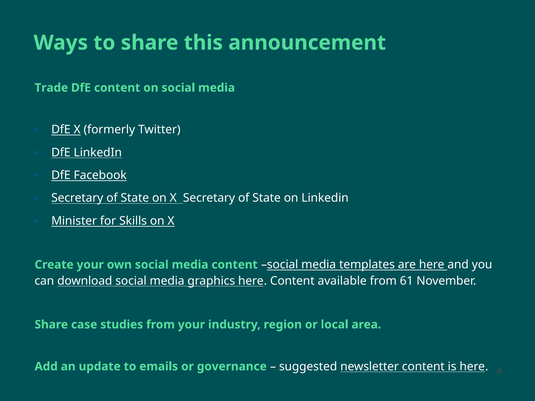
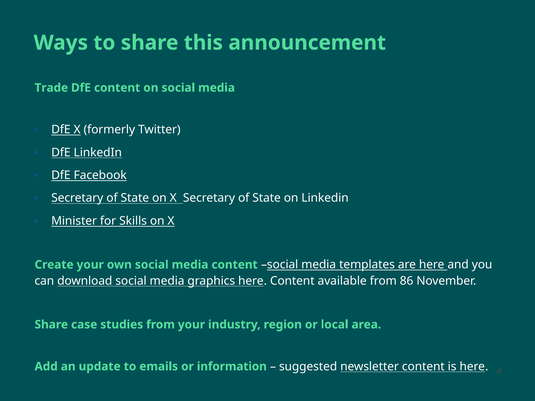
61: 61 -> 86 (407, 281)
governance: governance -> information (232, 367)
